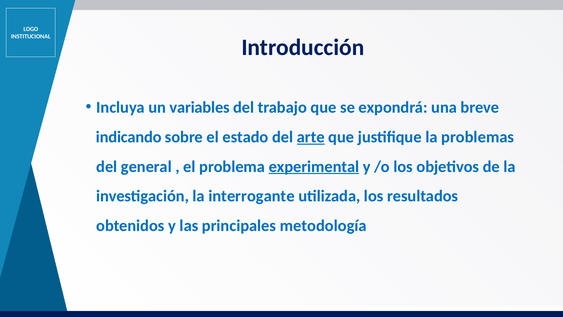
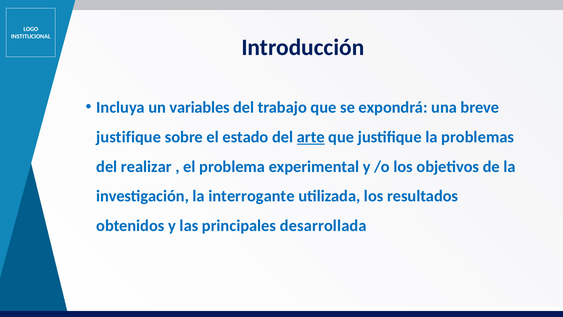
indicando: indicando -> justifique (129, 137)
general: general -> realizar (146, 166)
experimental underline: present -> none (314, 166)
metodología: metodología -> desarrollada (323, 226)
